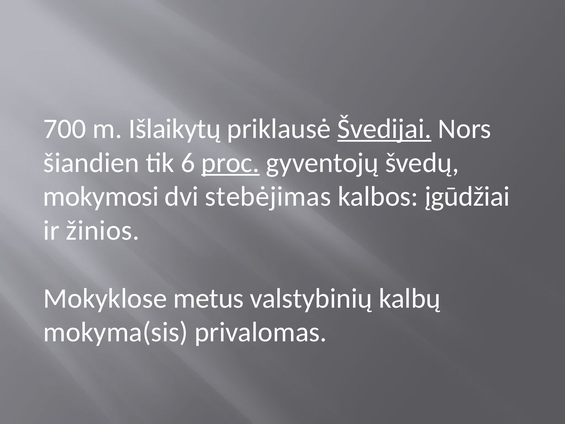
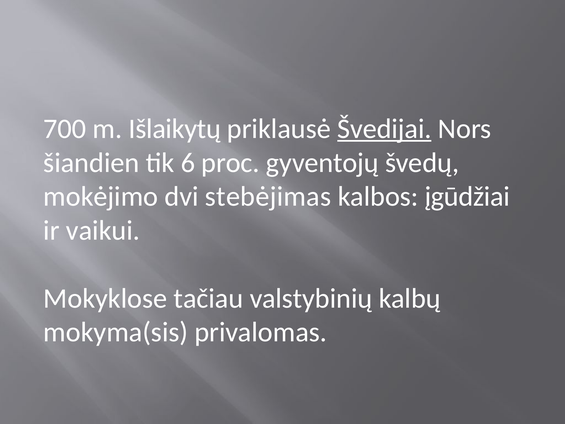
proc underline: present -> none (230, 163)
mokymosi: mokymosi -> mokėjimo (101, 197)
žinios: žinios -> vaikui (103, 230)
metus: metus -> tačiau (208, 298)
